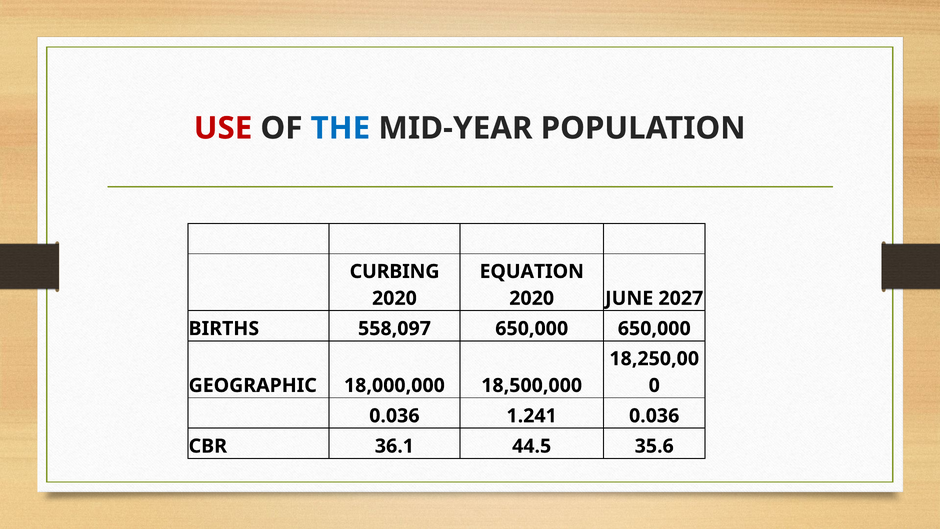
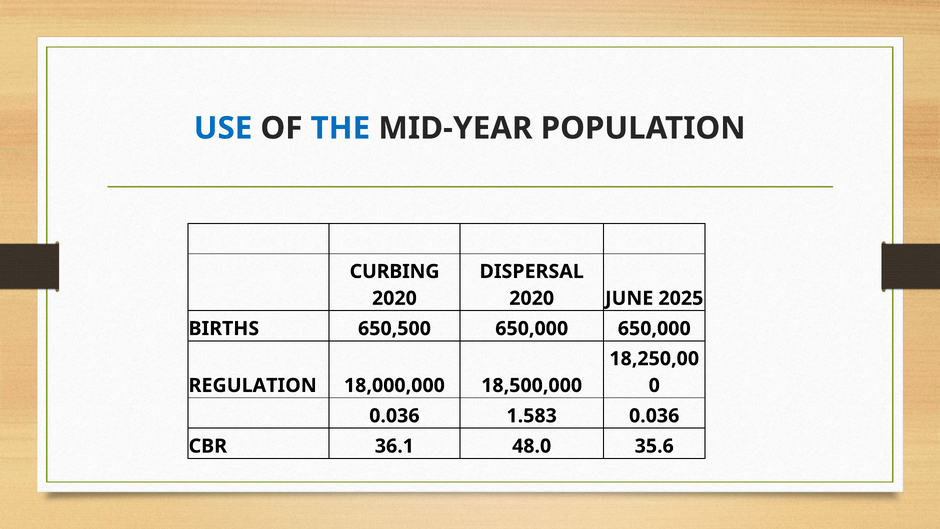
USE colour: red -> blue (223, 128)
EQUATION: EQUATION -> DISPERSAL (532, 271)
2027: 2027 -> 2025 (681, 298)
558,097: 558,097 -> 650,500 (394, 328)
GEOGRAPHIC: GEOGRAPHIC -> REGULATION (253, 385)
1.241: 1.241 -> 1.583 (532, 416)
44.5: 44.5 -> 48.0 (532, 446)
